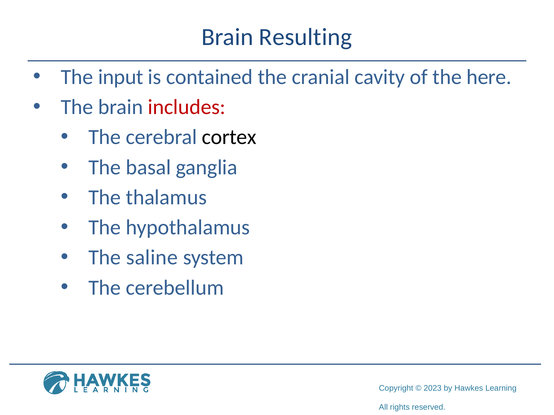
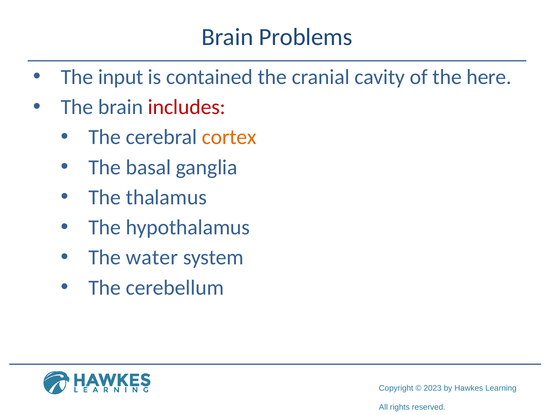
Resulting: Resulting -> Problems (306, 37)
cortex colour: black -> orange (229, 137)
saline: saline -> water (152, 258)
